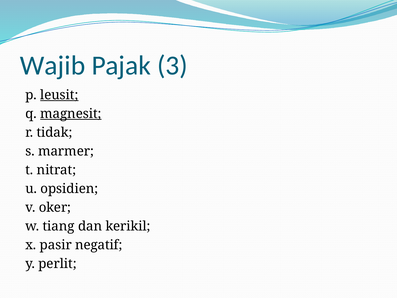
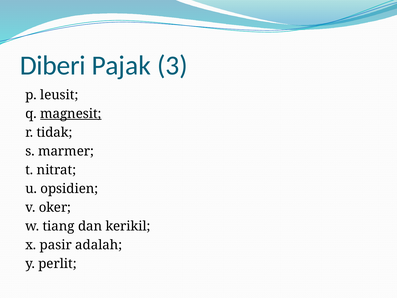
Wajib: Wajib -> Diberi (53, 66)
leusit underline: present -> none (59, 95)
negatif: negatif -> adalah (99, 245)
